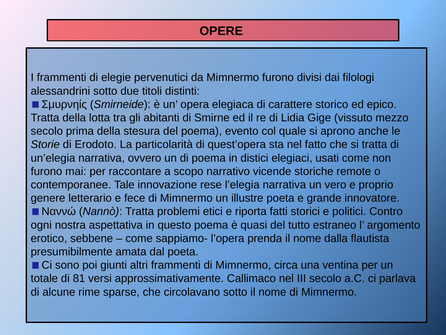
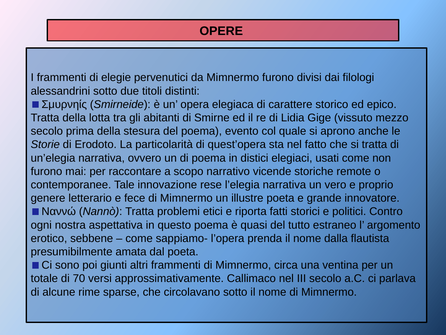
81: 81 -> 70 (79, 278)
